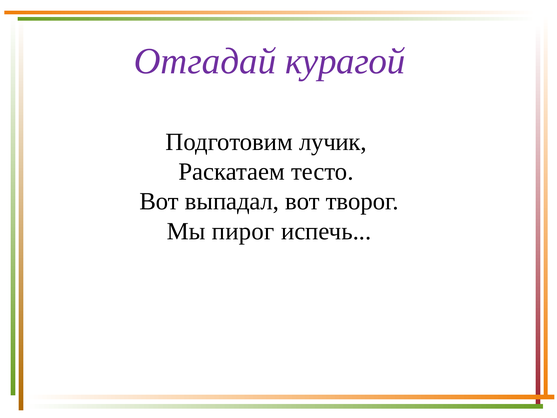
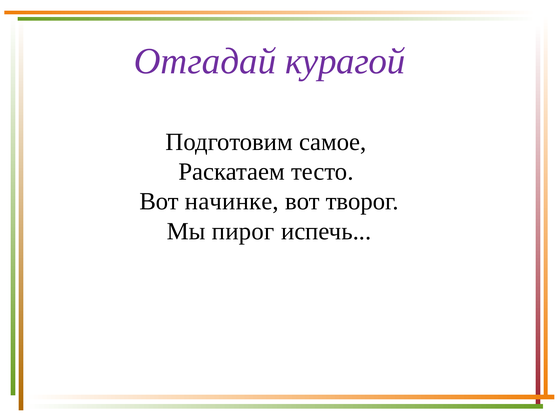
лучик: лучик -> самое (333, 142)
выпадал: выпадал -> начинке (232, 201)
